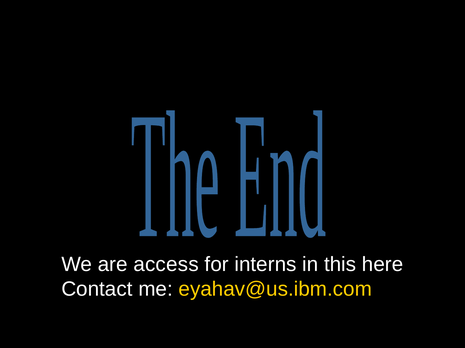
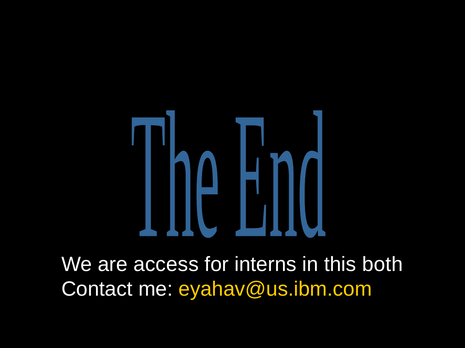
here: here -> both (383, 265)
